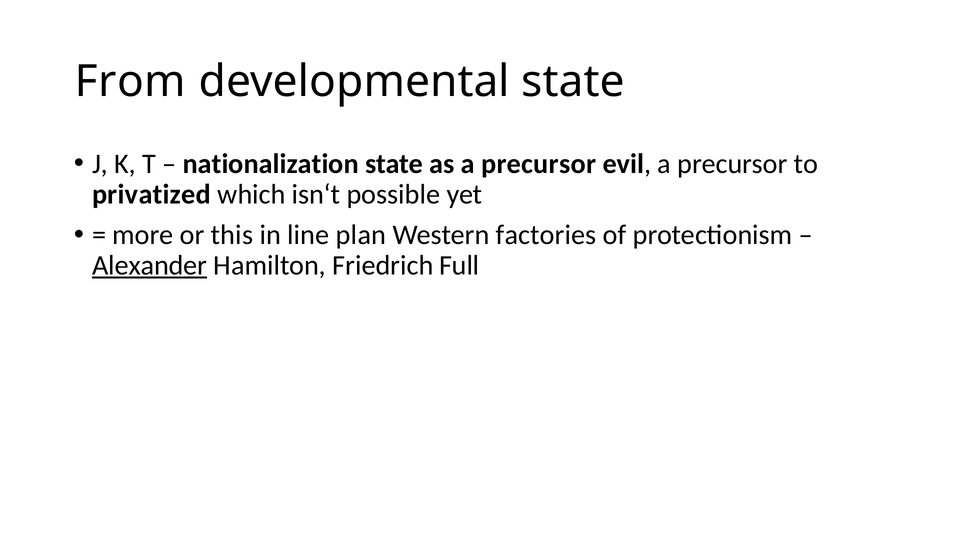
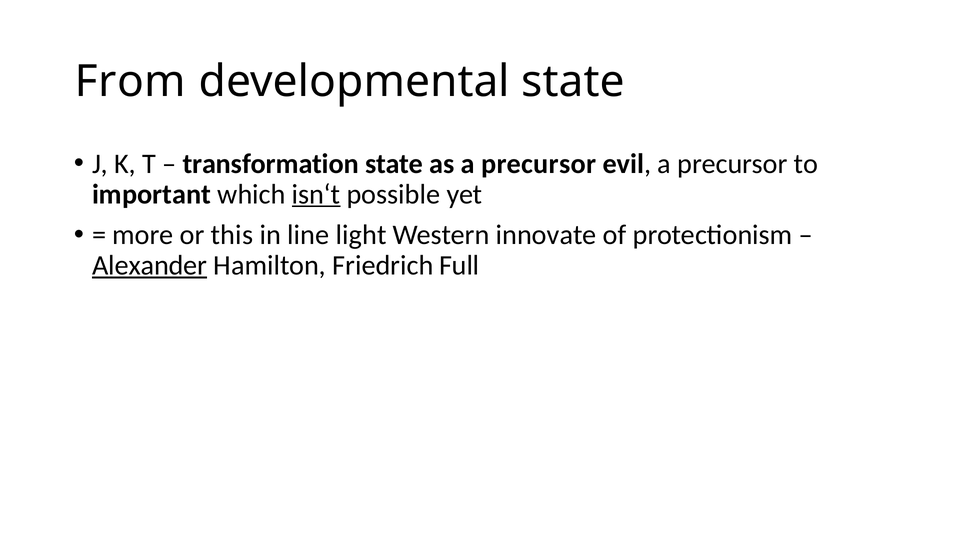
nationalization: nationalization -> transformation (271, 164)
privatized: privatized -> important (152, 194)
isn‘t underline: none -> present (316, 194)
plan: plan -> light (361, 235)
factories: factories -> innovate (546, 235)
